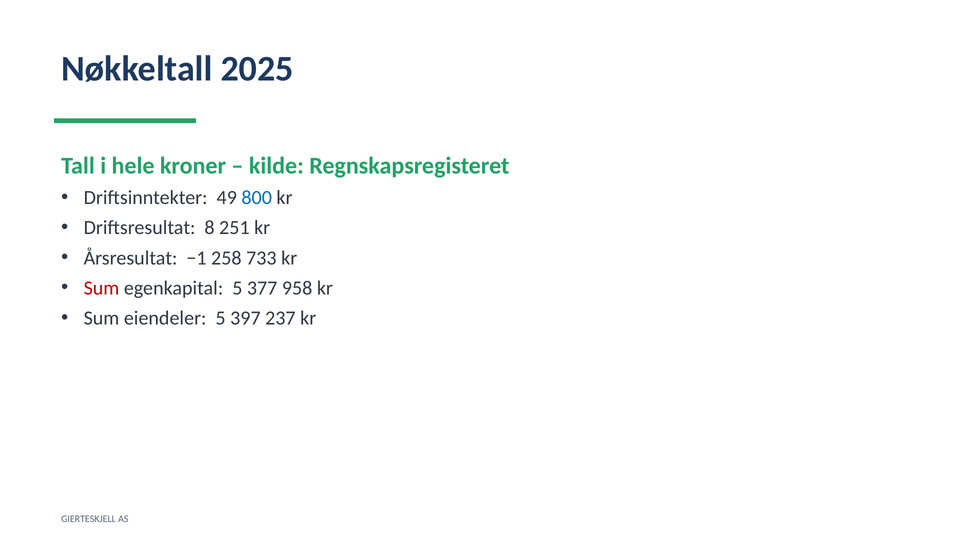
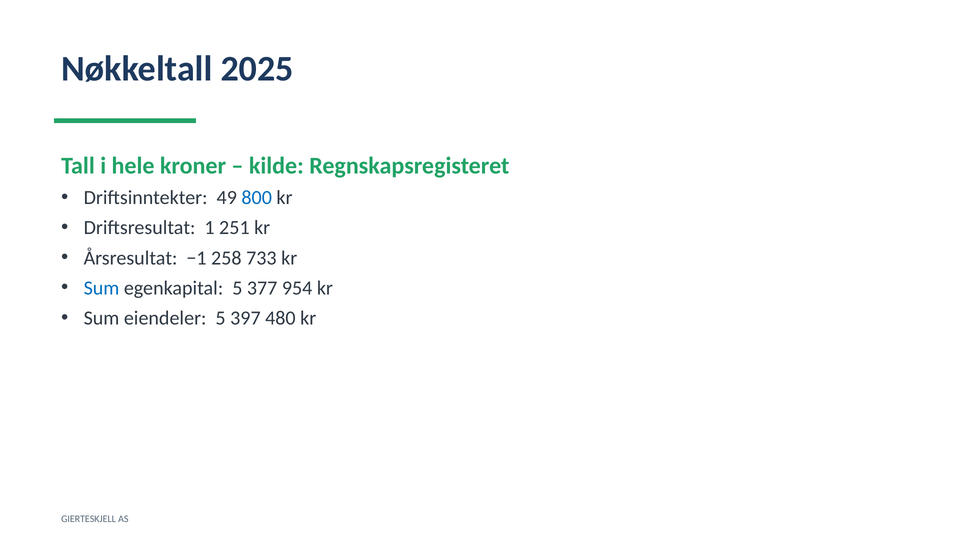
8: 8 -> 1 (210, 228)
Sum colour: red -> blue (102, 288)
958: 958 -> 954 (297, 288)
237: 237 -> 480 (280, 318)
